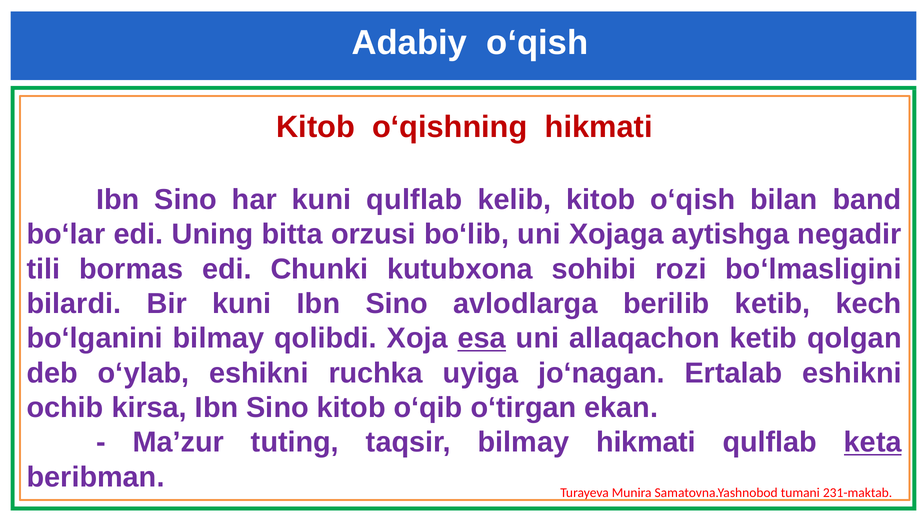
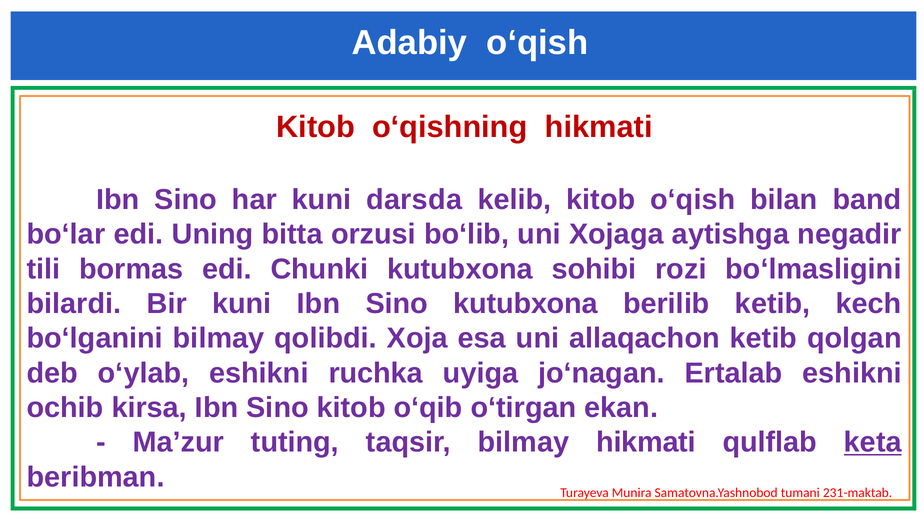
kuni qulflab: qulflab -> darsda (414, 200)
Sino avlodlarga: avlodlarga -> kutubxona (526, 304)
esa underline: present -> none (482, 338)
